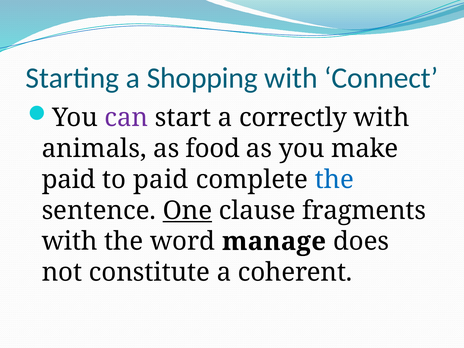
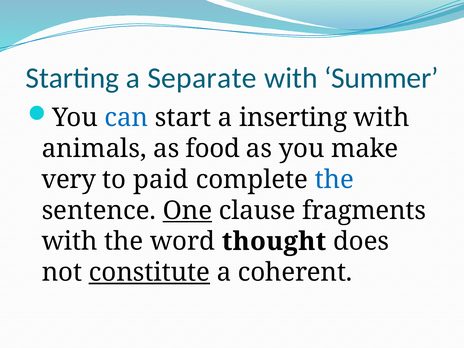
Shopping: Shopping -> Separate (202, 78)
Connect: Connect -> Summer (381, 78)
can colour: purple -> blue (126, 118)
correctly: correctly -> inserting (293, 118)
paid: paid -> very (69, 180)
manage: manage -> thought (274, 241)
constitute underline: none -> present (149, 272)
